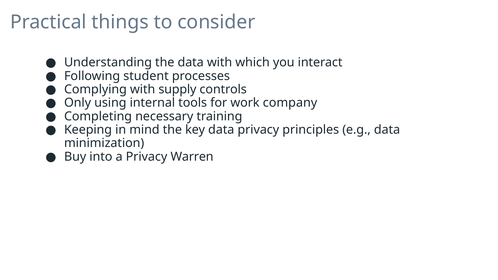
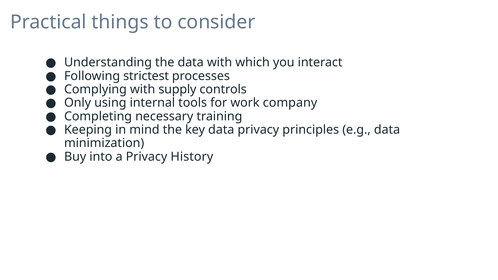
student: student -> strictest (146, 76)
Warren: Warren -> History (192, 157)
